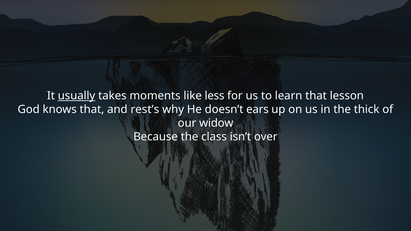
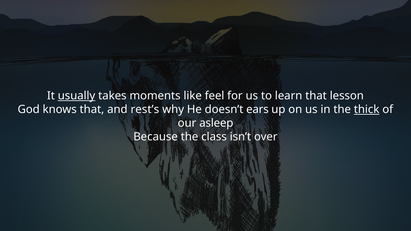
less: less -> feel (215, 96)
thick underline: none -> present (367, 110)
widow: widow -> asleep (216, 123)
